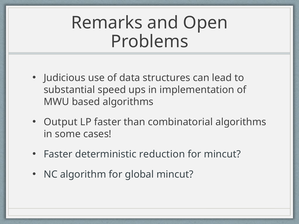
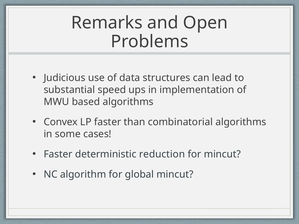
Output: Output -> Convex (61, 122)
